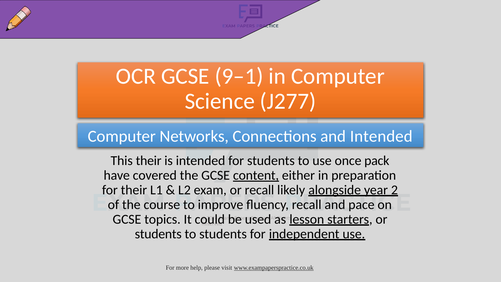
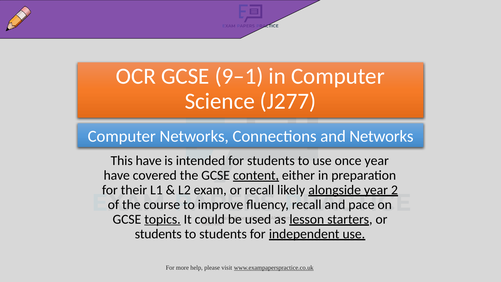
and Intended: Intended -> Networks (381, 136)
This their: their -> have (149, 161)
once pack: pack -> year (377, 161)
topics underline: none -> present (162, 219)
